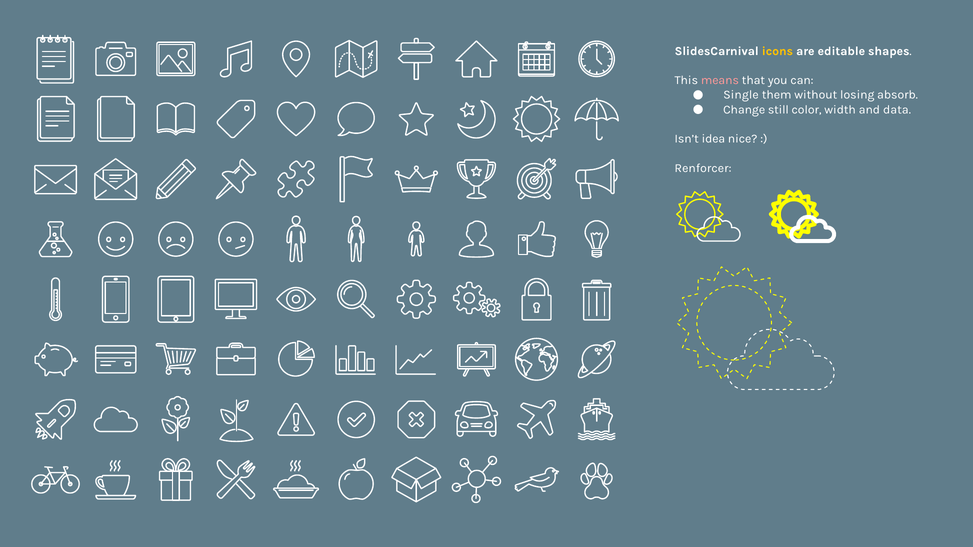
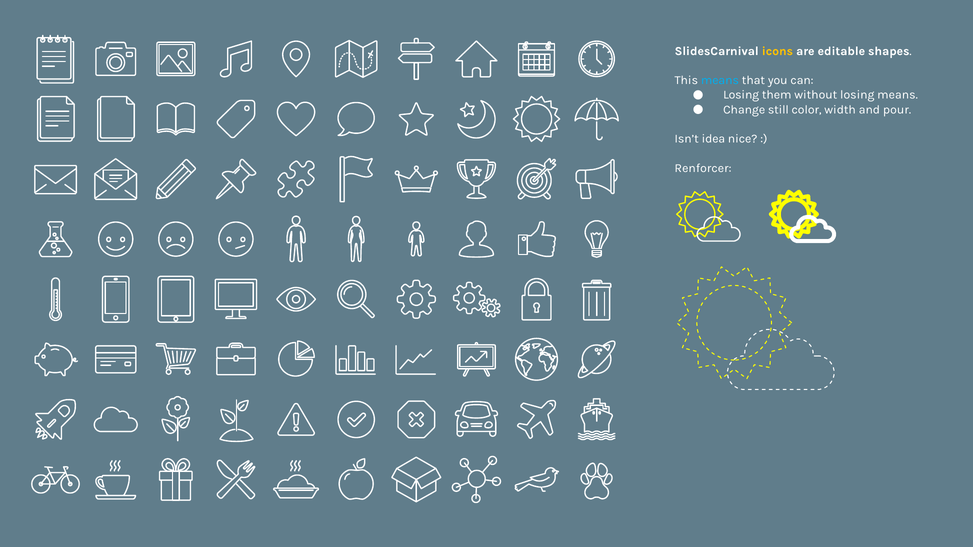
means colour: pink -> light blue (720, 80)
Single: Single -> Losing (741, 95)
losing absorb: absorb -> means (898, 95)
data: data -> pour (897, 110)
